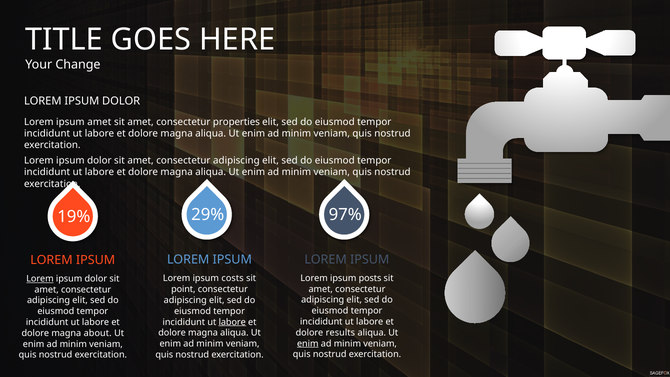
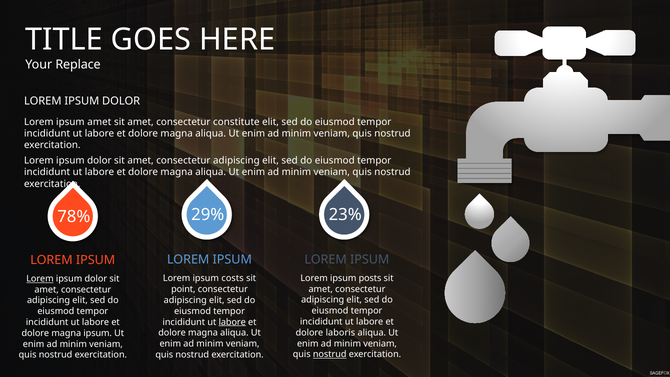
Change: Change -> Replace (78, 64)
properties: properties -> constitute (236, 122)
19%: 19% -> 78% (74, 216)
97%: 97% -> 23% (345, 215)
results: results -> laboris (340, 333)
magna about: about -> ipsum (98, 333)
enim underline: present -> none (308, 343)
nostrud underline: none -> present (330, 354)
